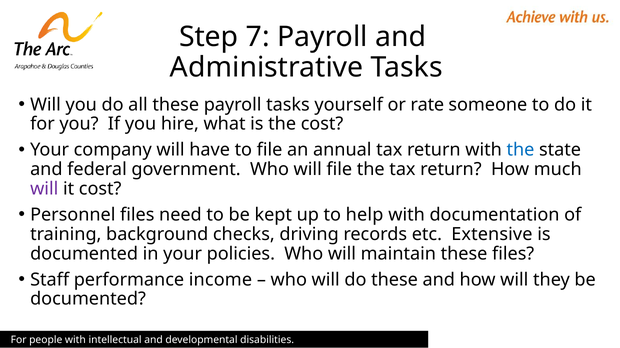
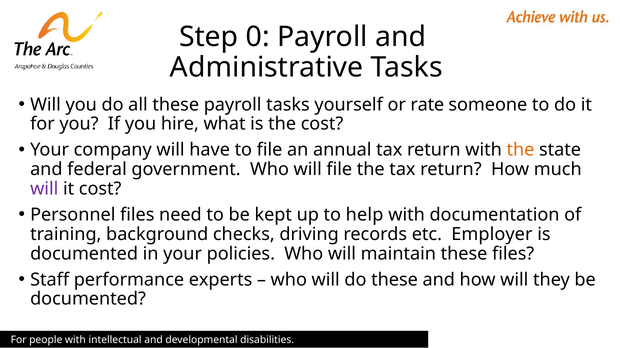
7: 7 -> 0 (258, 37)
the colour: blue -> orange (520, 150)
Extensive: Extensive -> Employer (492, 235)
income: income -> experts (221, 280)
